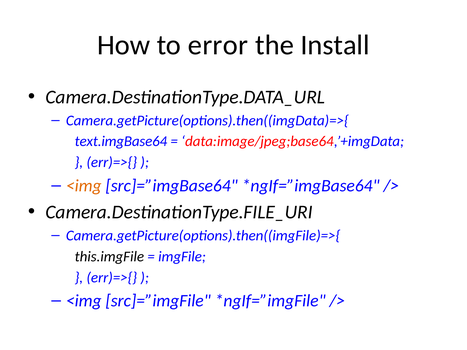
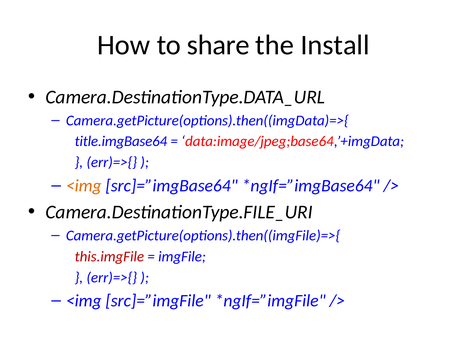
error: error -> share (218, 45)
text.imgBase64: text.imgBase64 -> title.imgBase64 (121, 142)
this.imgFile colour: black -> red (109, 257)
